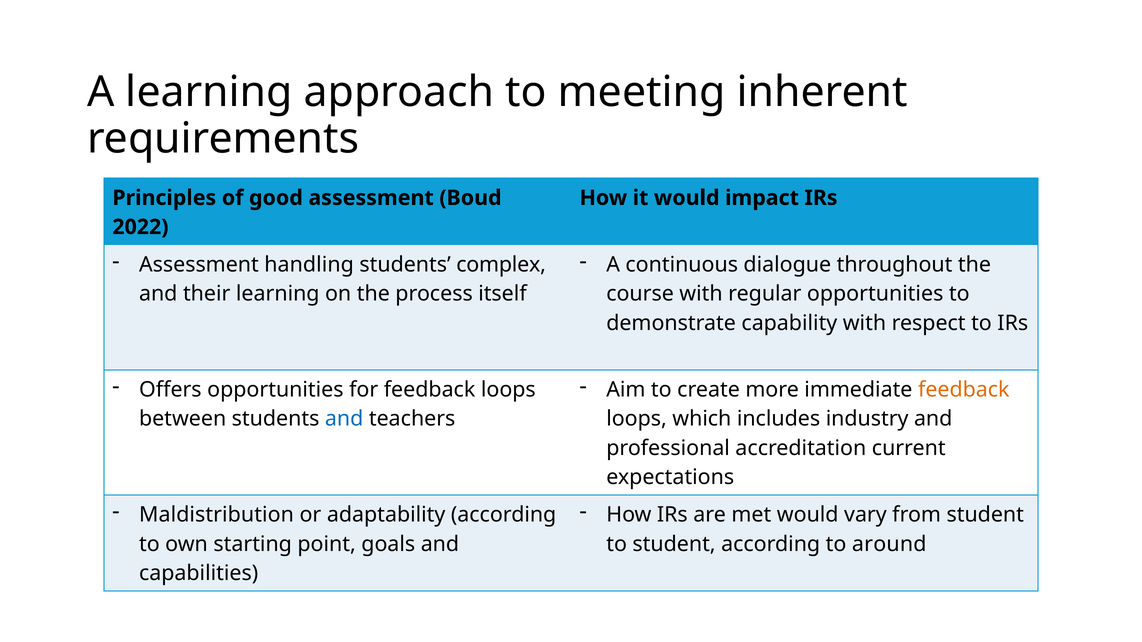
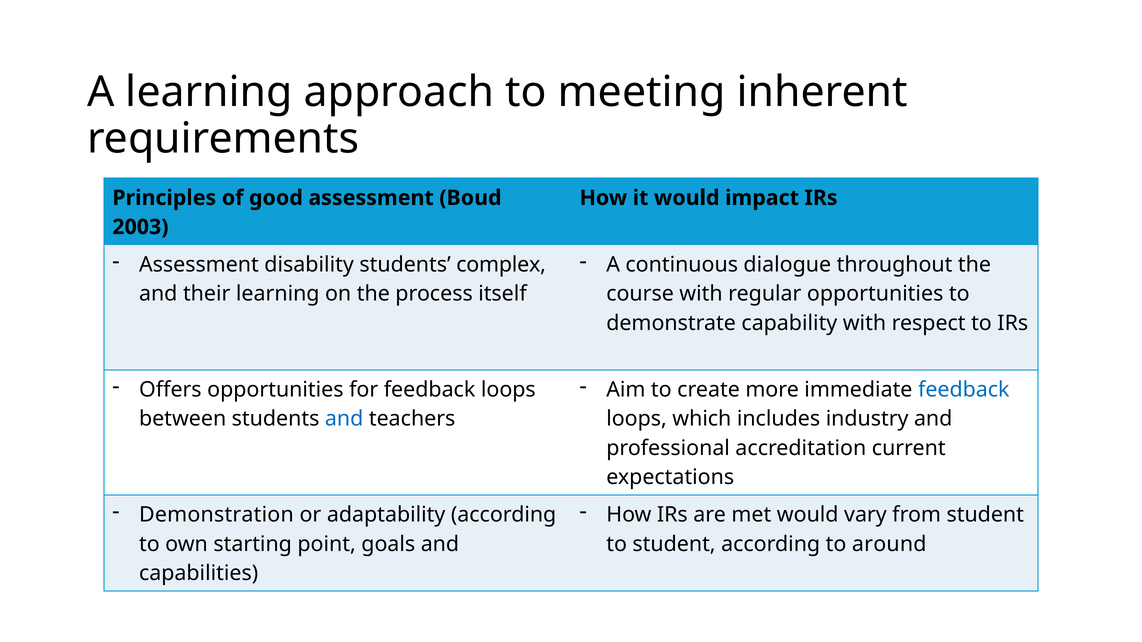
2022: 2022 -> 2003 (140, 227)
handling: handling -> disability (309, 265)
feedback colour: orange -> blue (964, 390)
Maldistribution: Maldistribution -> Demonstration (216, 515)
